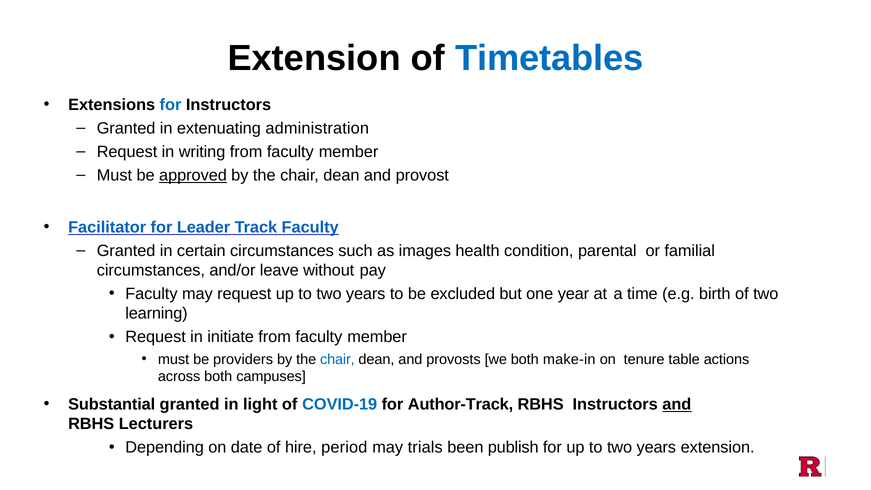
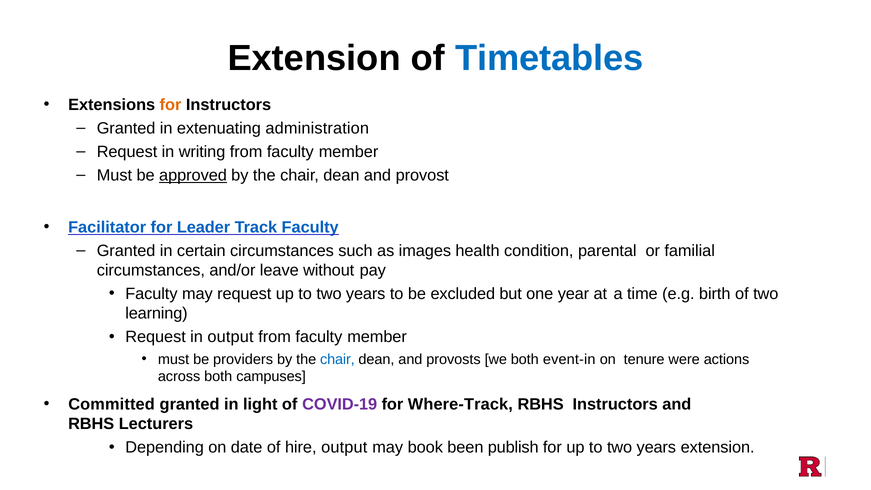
for colour: blue -> orange (171, 105)
in initiate: initiate -> output (231, 337)
make-in: make-in -> event-in (569, 359)
table: table -> were (684, 359)
Substantial: Substantial -> Committed (112, 404)
COVID-19 colour: blue -> purple (340, 404)
Author-Track: Author-Track -> Where-Track (460, 404)
and underline: present -> none (677, 404)
hire period: period -> output (344, 447)
trials: trials -> book (425, 447)
